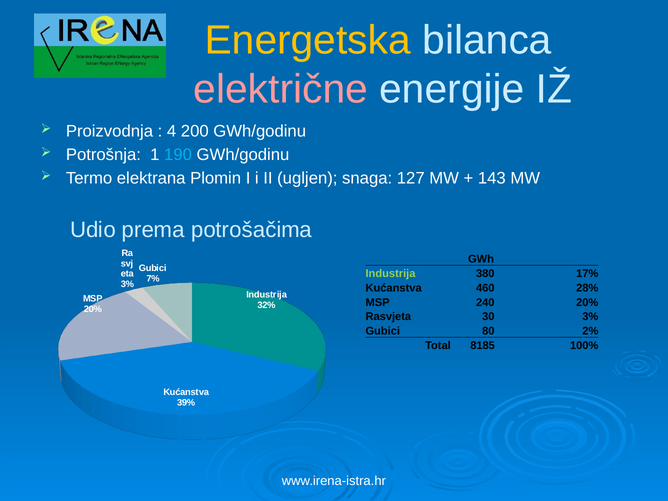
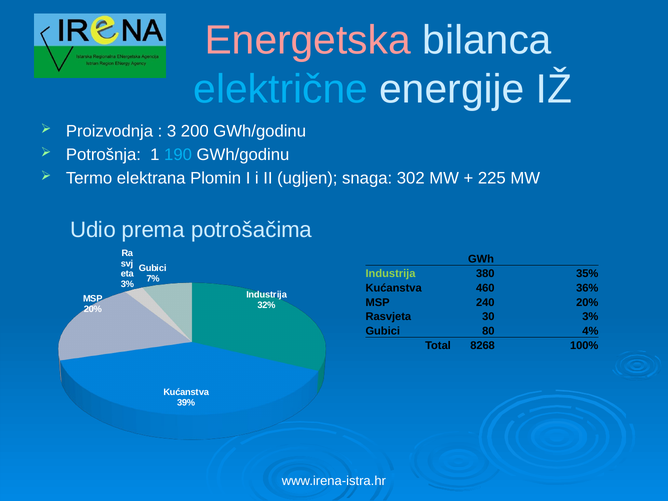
Energetska colour: yellow -> pink (308, 40)
električne colour: pink -> light blue (281, 89)
4: 4 -> 3 (172, 131)
127: 127 -> 302 (411, 178)
143: 143 -> 225 (492, 178)
17%: 17% -> 35% (587, 273)
28%: 28% -> 36% (587, 288)
2%: 2% -> 4% (590, 331)
8185: 8185 -> 8268 (483, 346)
